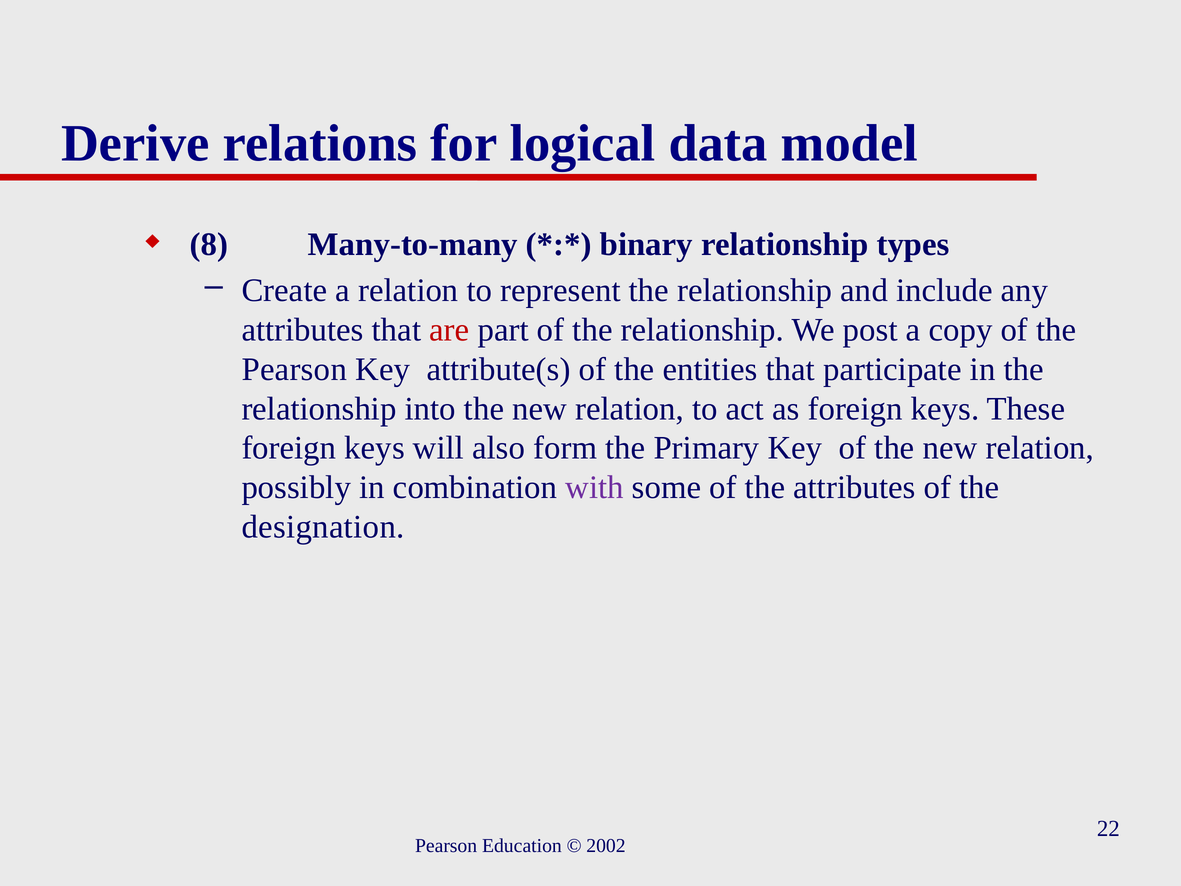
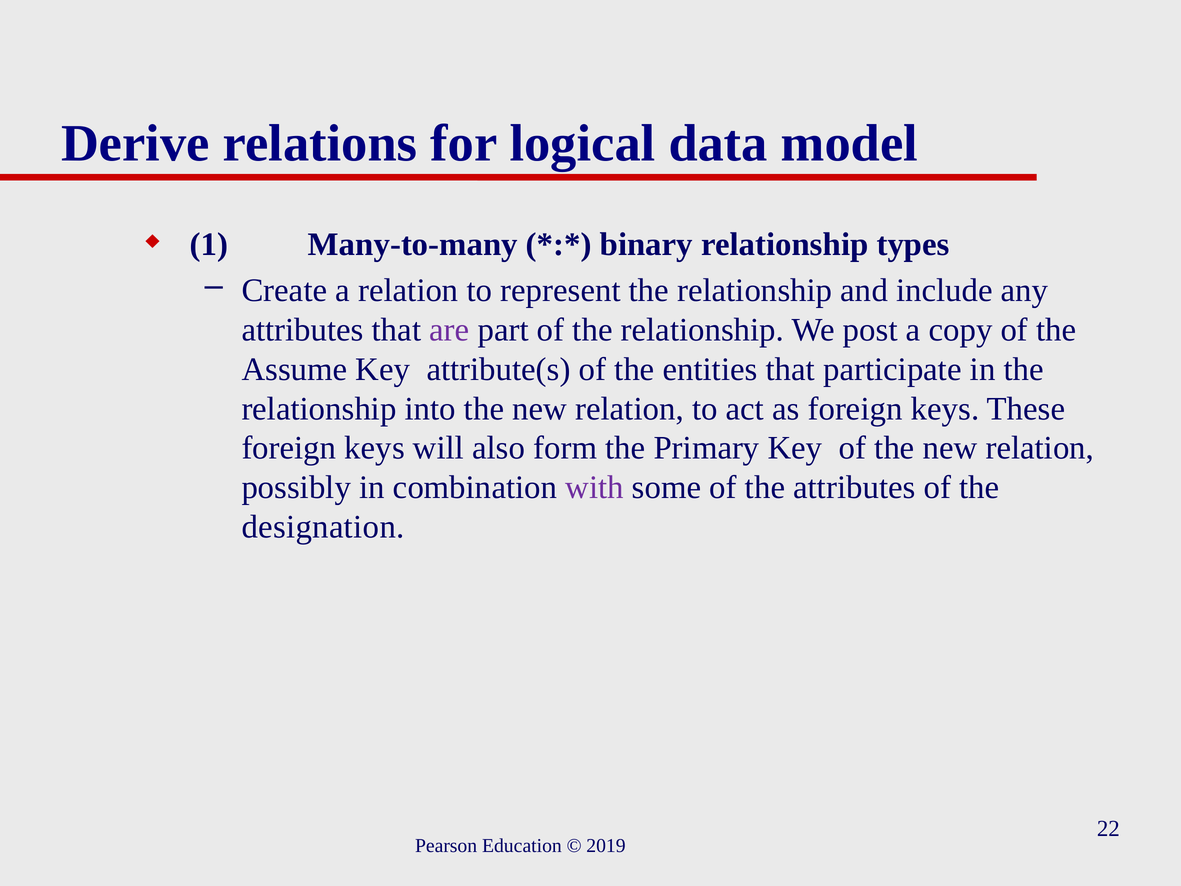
8: 8 -> 1 (209, 244)
are colour: red -> purple (449, 330)
Pearson: Pearson -> Assume (294, 369)
2002: 2002 -> 2019 (606, 846)
